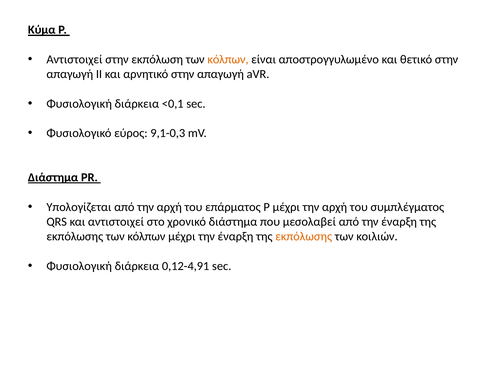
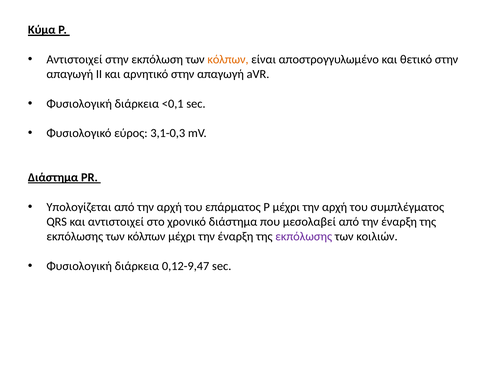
9,1-0,3: 9,1-0,3 -> 3,1-0,3 (168, 133)
εκπόλωσης colour: orange -> purple (304, 237)
0,12-4,91: 0,12-4,91 -> 0,12-9,47 (186, 267)
